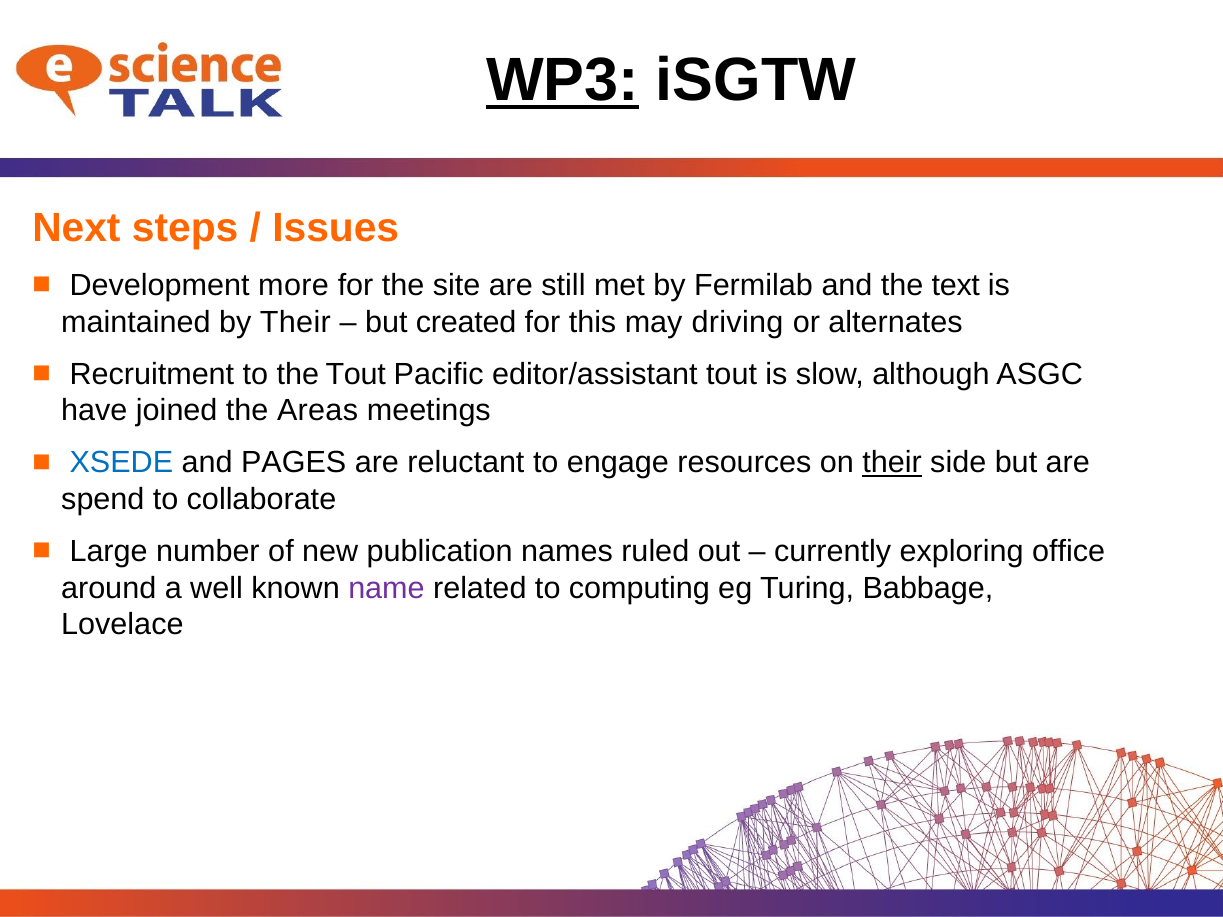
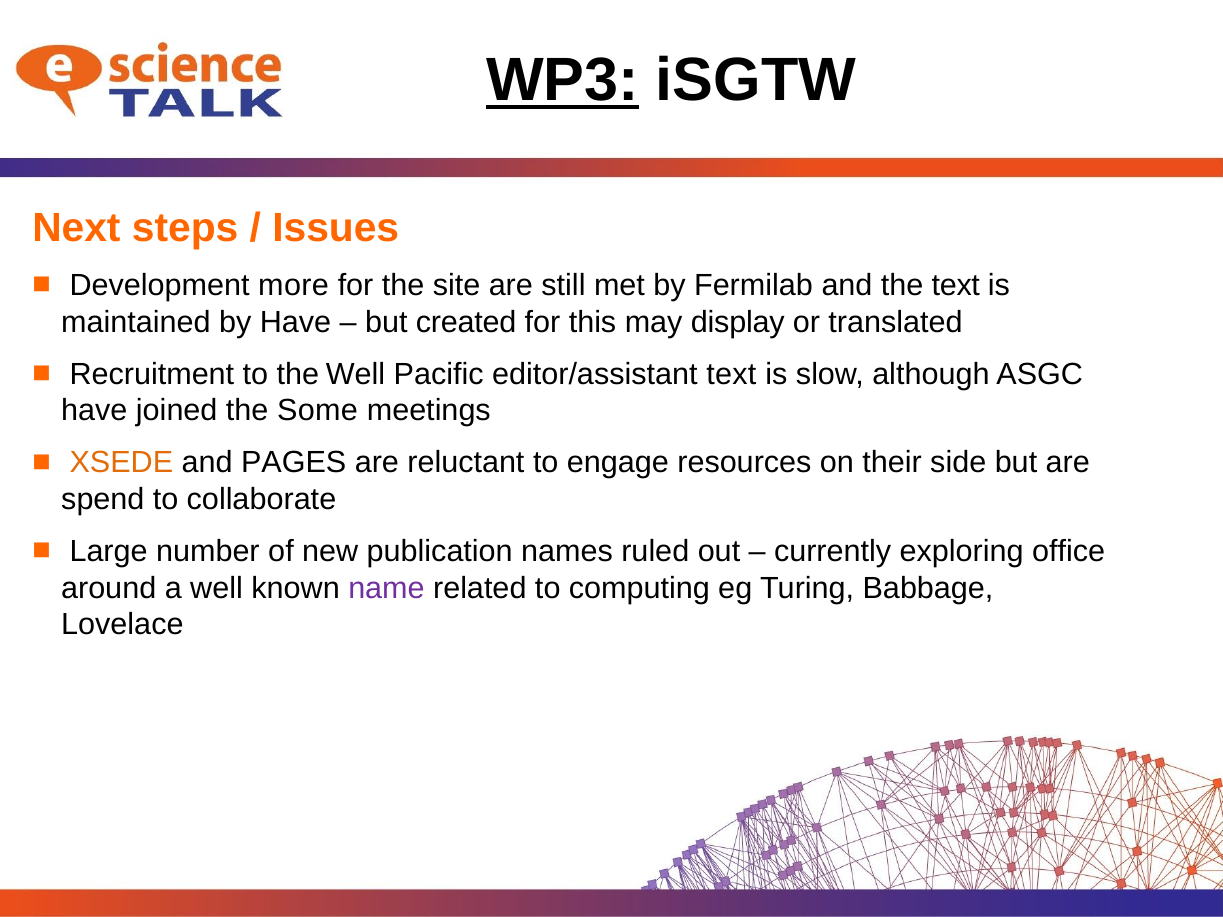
by Their: Their -> Have (296, 322)
driving: driving -> display (738, 322)
alternates: alternates -> translated (895, 322)
the Tout: Tout -> Well (356, 374)
editor/assistant tout: tout -> text (731, 374)
Areas: Areas -> Some (318, 411)
XSEDE colour: blue -> orange (121, 463)
their underline: present -> none (892, 463)
